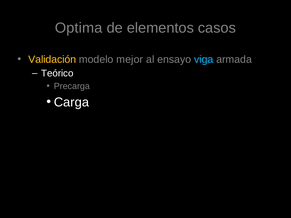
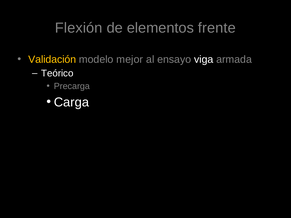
Optima: Optima -> Flexión (79, 28)
casos: casos -> frente (217, 28)
viga colour: light blue -> white (204, 59)
